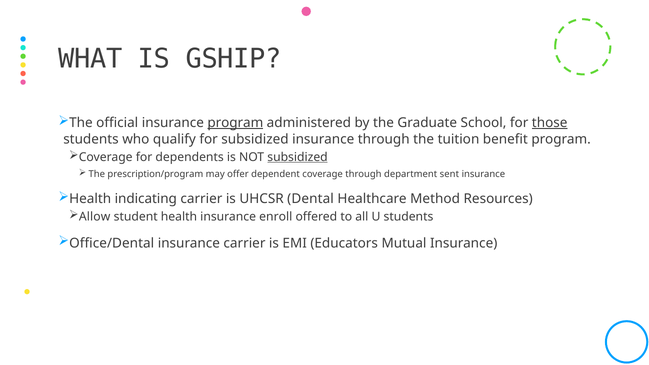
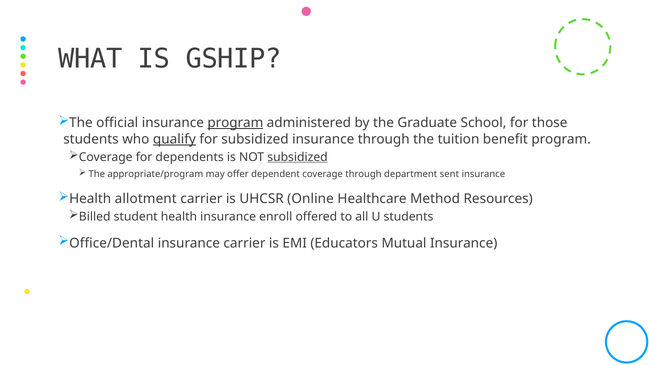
those underline: present -> none (550, 123)
qualify underline: none -> present (174, 139)
prescription/program: prescription/program -> appropriate/program (155, 174)
indicating: indicating -> allotment (146, 199)
Dental: Dental -> Online (311, 199)
Allow: Allow -> Billed (95, 217)
